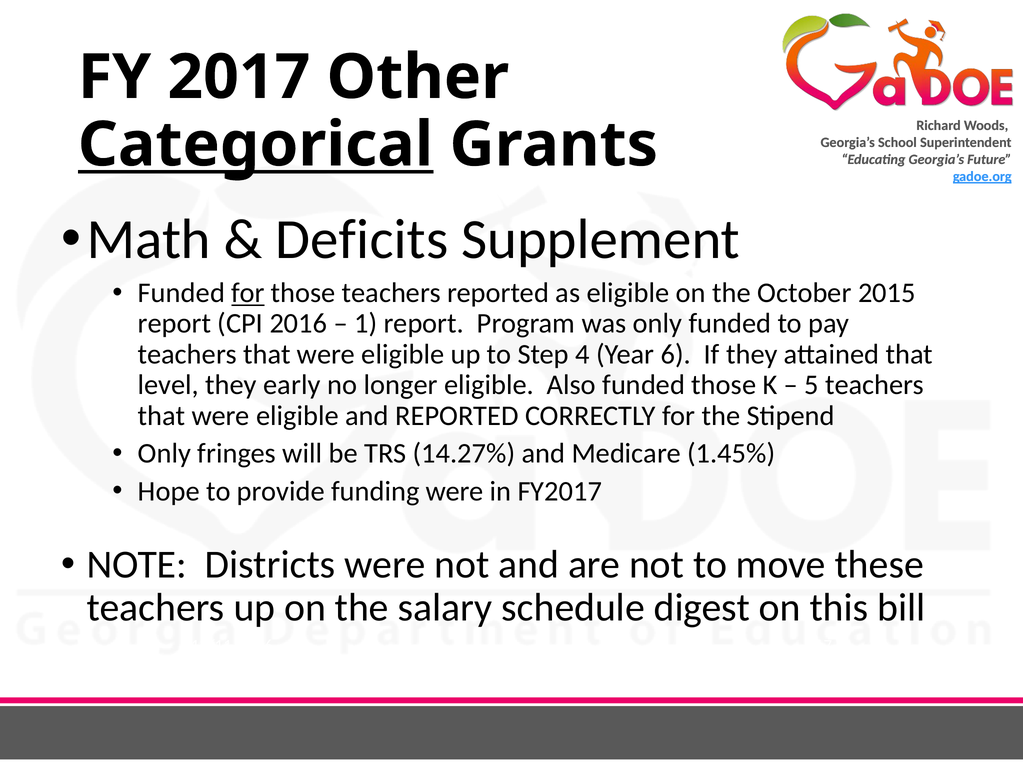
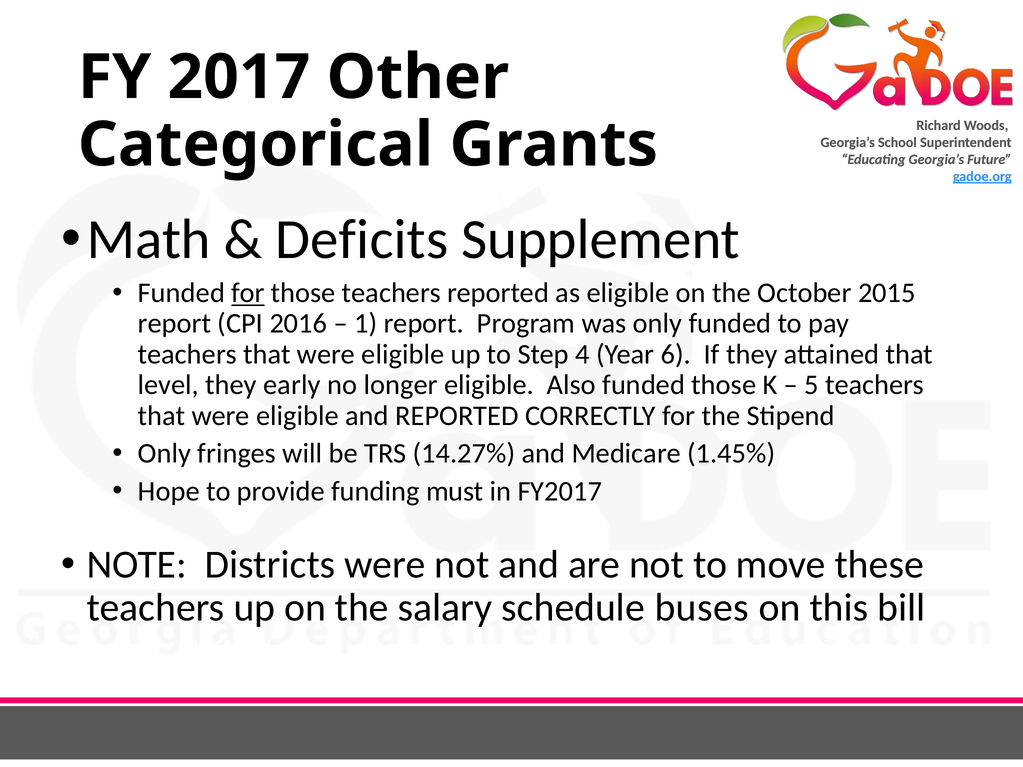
Categorical underline: present -> none (256, 145)
funding were: were -> must (455, 491)
digest: digest -> buses (702, 608)
